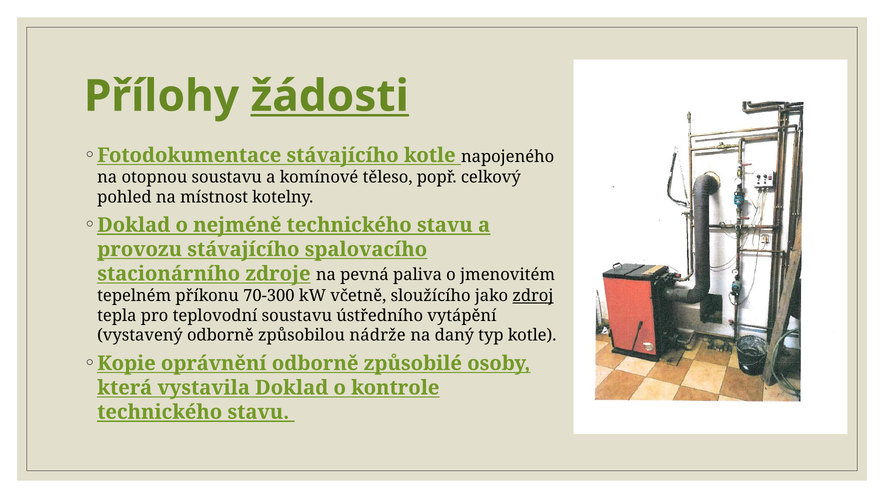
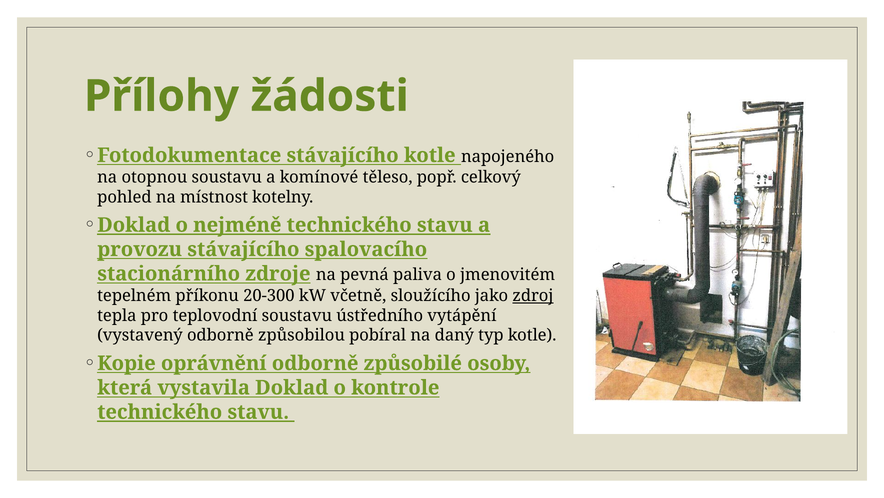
žádosti underline: present -> none (330, 96)
70-300: 70-300 -> 20-300 (269, 295)
nádrže: nádrže -> pobíral (378, 335)
